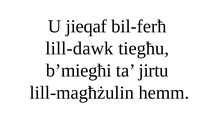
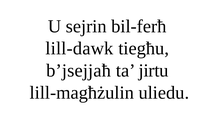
jieqaf: jieqaf -> sejrin (86, 26)
b’miegħi: b’miegħi -> b’jsejjaħ (79, 70)
hemm: hemm -> uliedu (164, 93)
